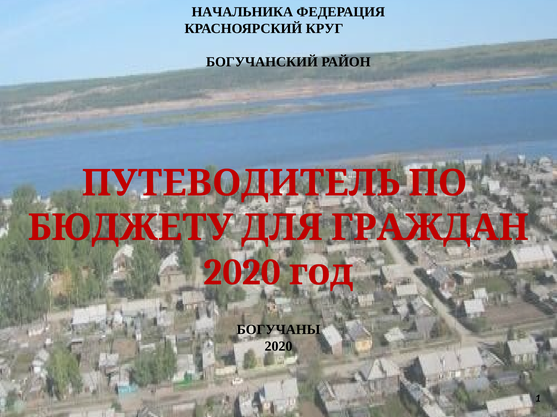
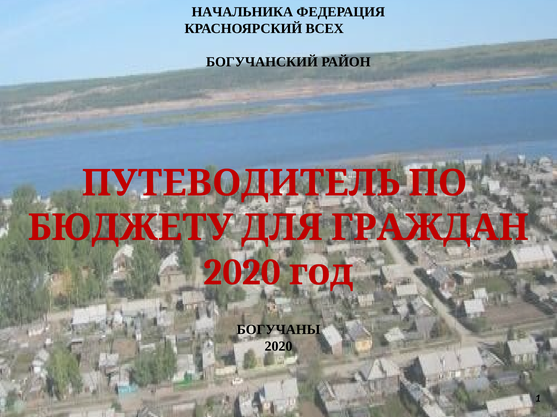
КРУГ: КРУГ -> ВСЕХ (325, 29)
